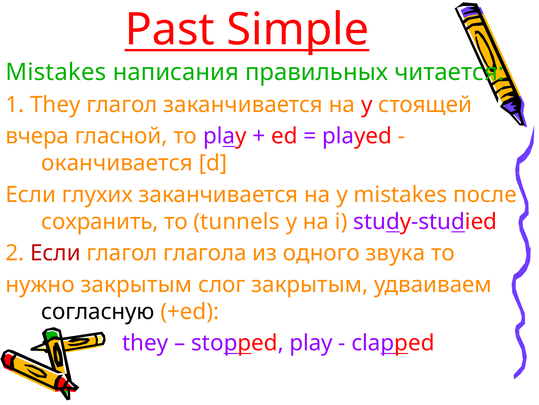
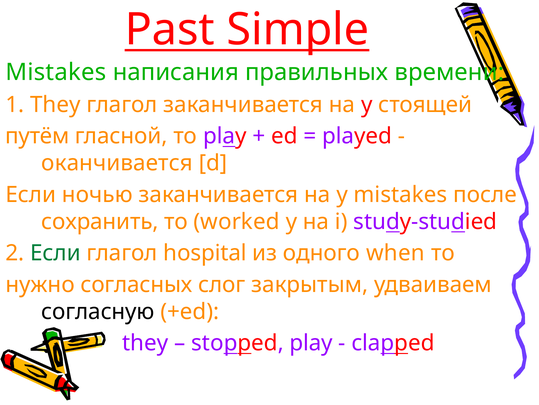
читается: читается -> времени (449, 72)
вчера: вчера -> путём (37, 136)
глухих: глухих -> ночью (97, 194)
tunnels: tunnels -> worked (237, 221)
Если colour: red -> green (55, 253)
глагола: глагола -> hospital (205, 253)
звука: звука -> when (395, 253)
нужно закрытым: закрытым -> согласных (136, 284)
